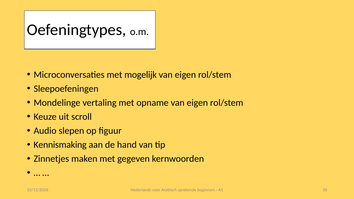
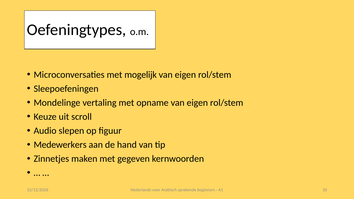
Kennismaking: Kennismaking -> Medewerkers (60, 145)
